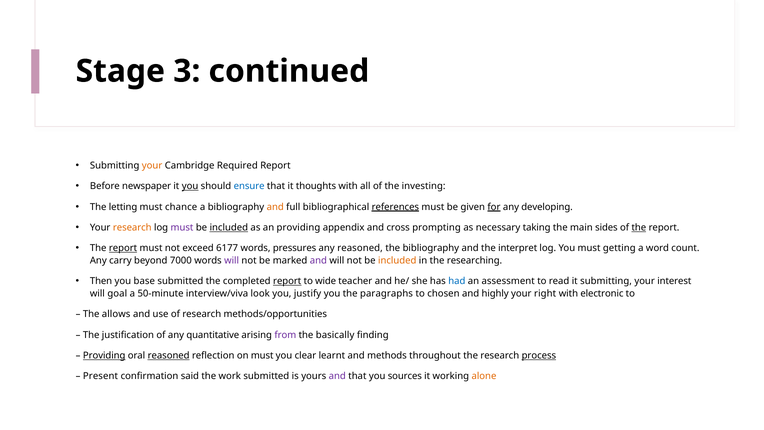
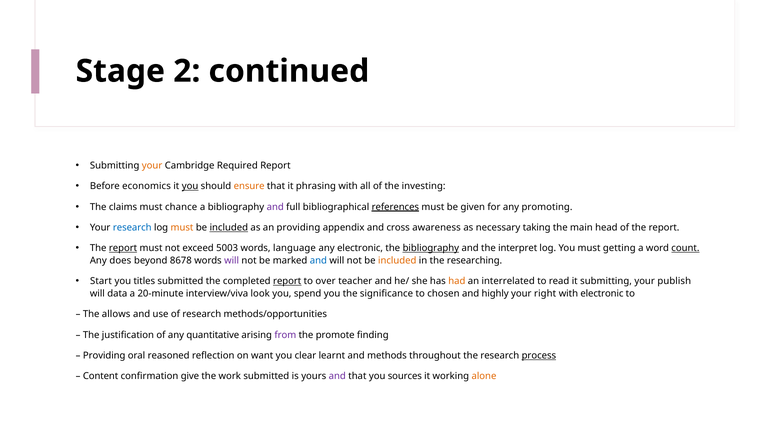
3: 3 -> 2 (187, 71)
newspaper: newspaper -> economics (147, 186)
ensure colour: blue -> orange (249, 186)
thoughts: thoughts -> phrasing (316, 186)
letting: letting -> claims (123, 207)
and colour: orange -> purple (275, 207)
for underline: present -> none (494, 207)
developing: developing -> promoting (547, 207)
research colour: orange -> blue (132, 227)
must colour: purple -> orange (182, 227)
prompting: prompting -> awareness (437, 227)
sides: sides -> head (606, 227)
the underline: present -> none (639, 227)
6177: 6177 -> 5003 (227, 248)
pressures: pressures -> language (294, 248)
any reasoned: reasoned -> electronic (360, 248)
bibliography underline: none -> present (431, 248)
count underline: none -> present (685, 248)
carry: carry -> does (120, 260)
7000: 7000 -> 8678 (181, 260)
and colour: purple -> blue (318, 260)
Then: Then -> Start (101, 281)
base: base -> titles (144, 281)
wide: wide -> over (326, 281)
had colour: blue -> orange (457, 281)
assessment: assessment -> interrelated (508, 281)
interest: interest -> publish (674, 281)
goal: goal -> data (117, 294)
50-minute: 50-minute -> 20-minute (161, 294)
justify: justify -> spend (308, 294)
paragraphs: paragraphs -> significance (387, 294)
basically: basically -> promote (335, 335)
Providing underline: present -> none (104, 355)
reasoned underline: present -> none (169, 355)
on must: must -> want (262, 355)
Present: Present -> Content (101, 376)
said: said -> give (190, 376)
